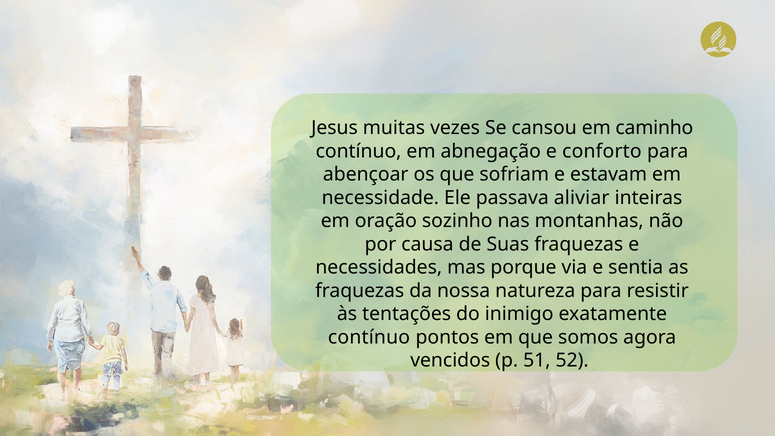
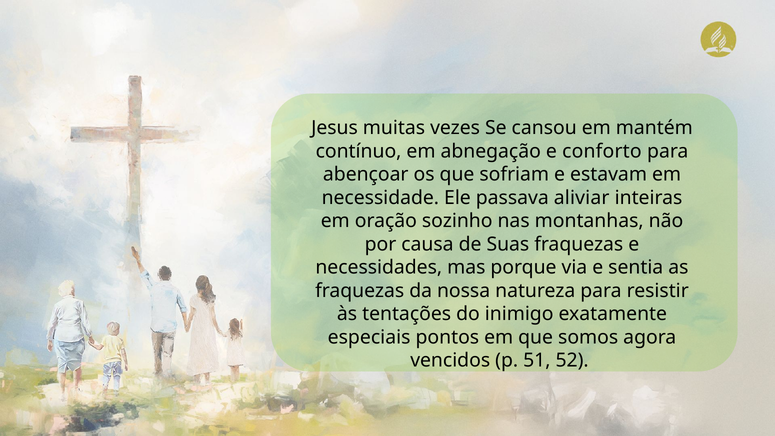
caminho: caminho -> mantém (654, 128)
contínuo: contínuo -> especiais (369, 337)
